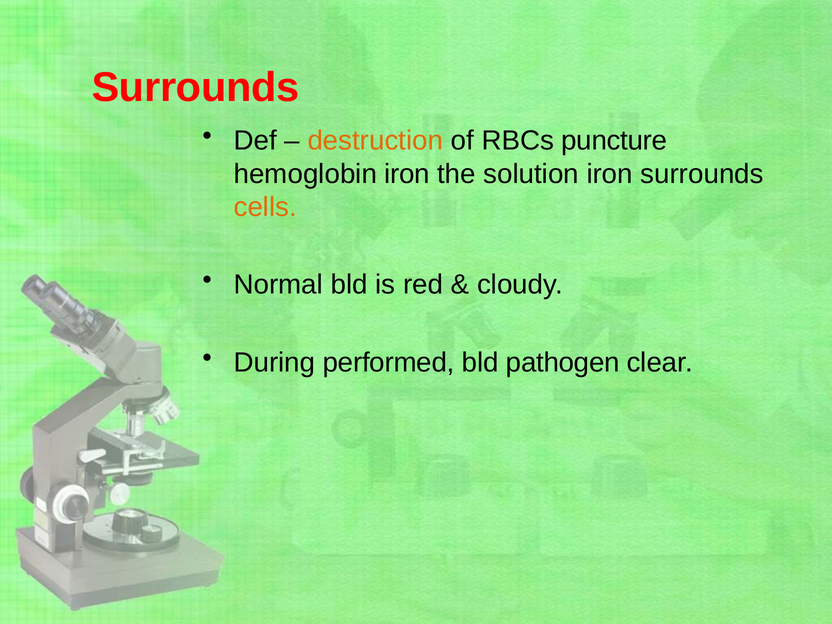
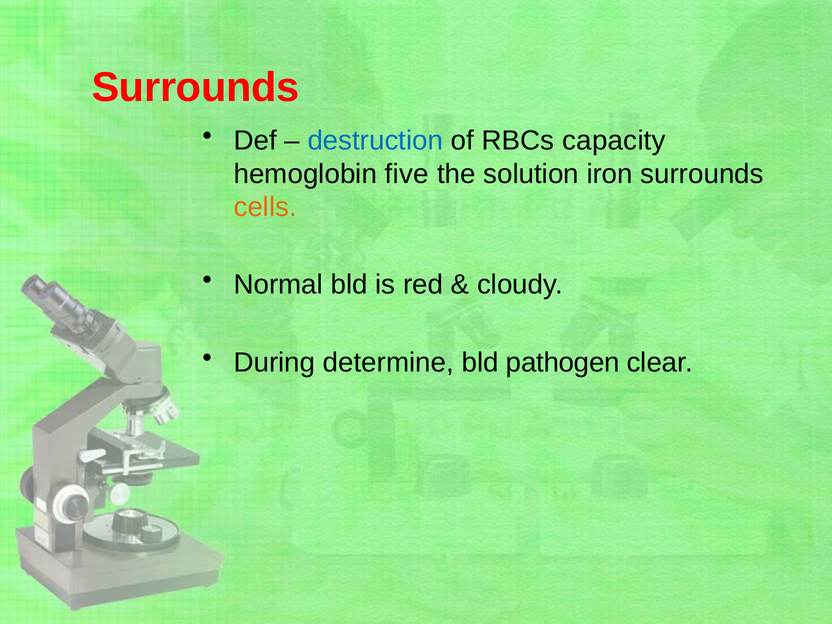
destruction colour: orange -> blue (375, 141)
puncture: puncture -> capacity (614, 141)
hemoglobin iron: iron -> five (407, 174)
performed: performed -> determine (388, 362)
